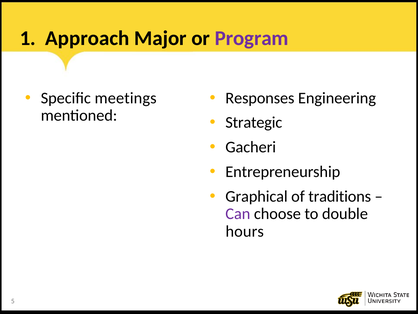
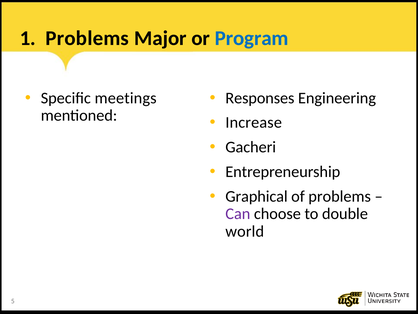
1 Approach: Approach -> Problems (87, 38)
Program colour: purple -> blue (252, 38)
Strategic: Strategic -> Increase (254, 122)
of traditions: traditions -> problems (340, 196)
hours: hours -> world (245, 231)
